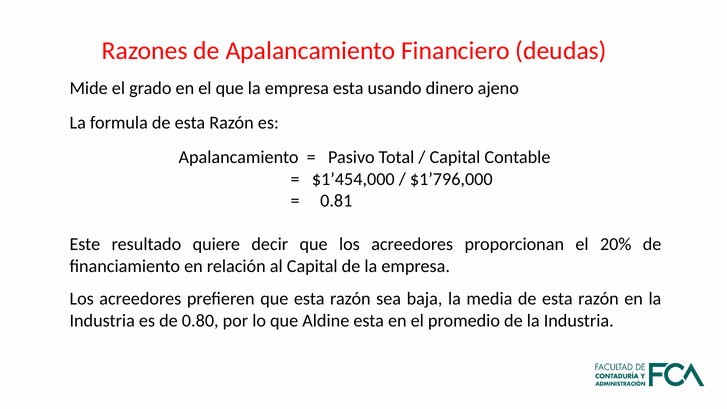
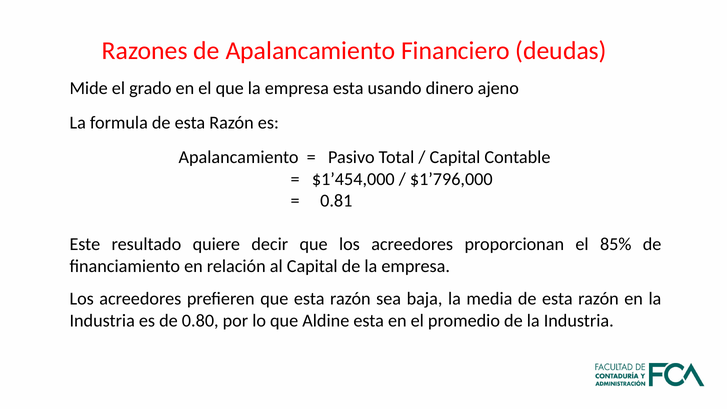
20%: 20% -> 85% (616, 244)
